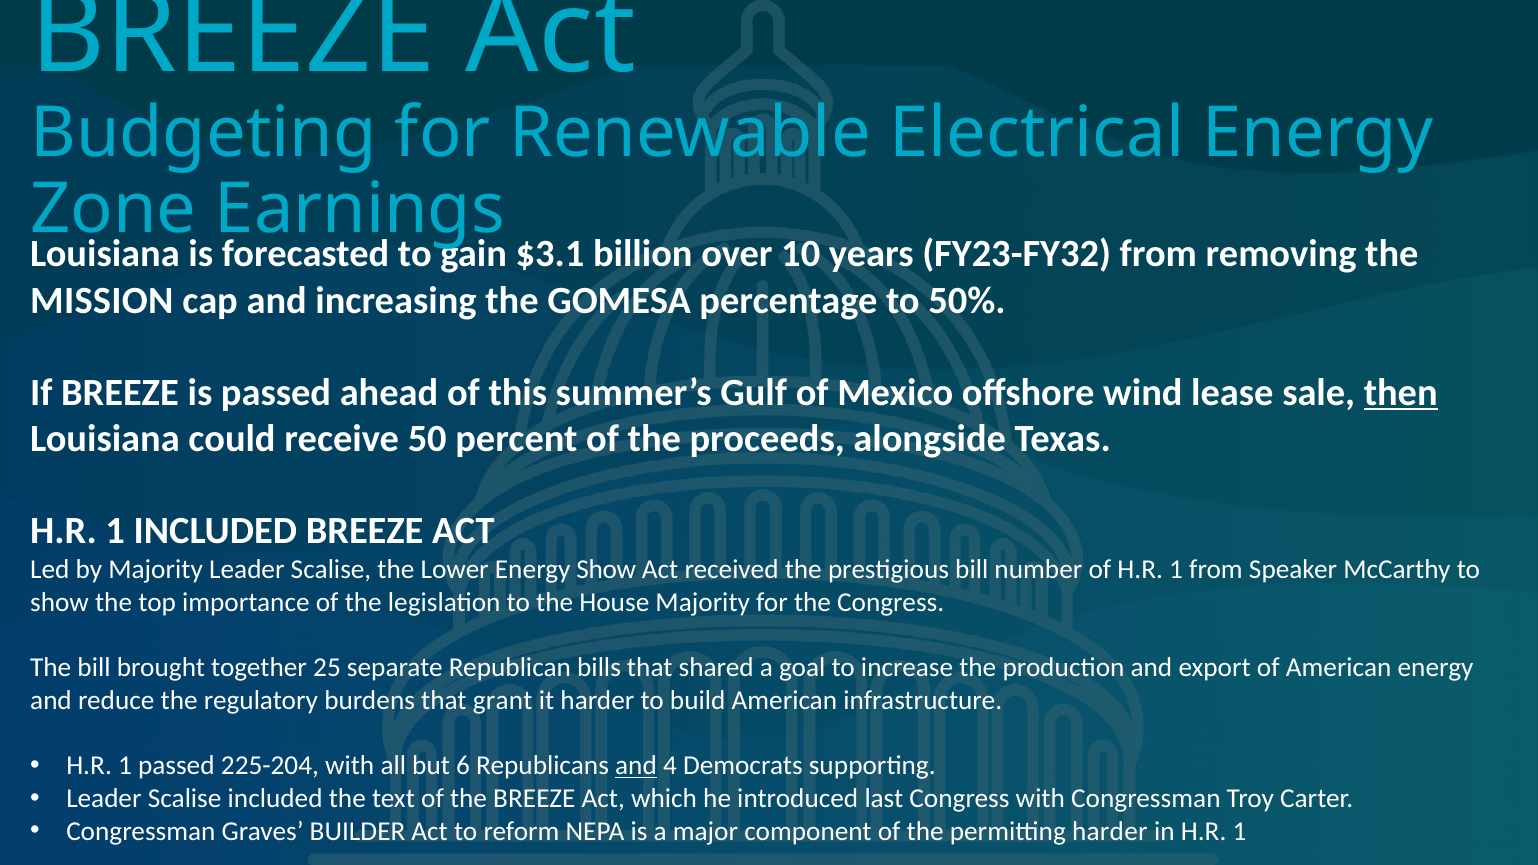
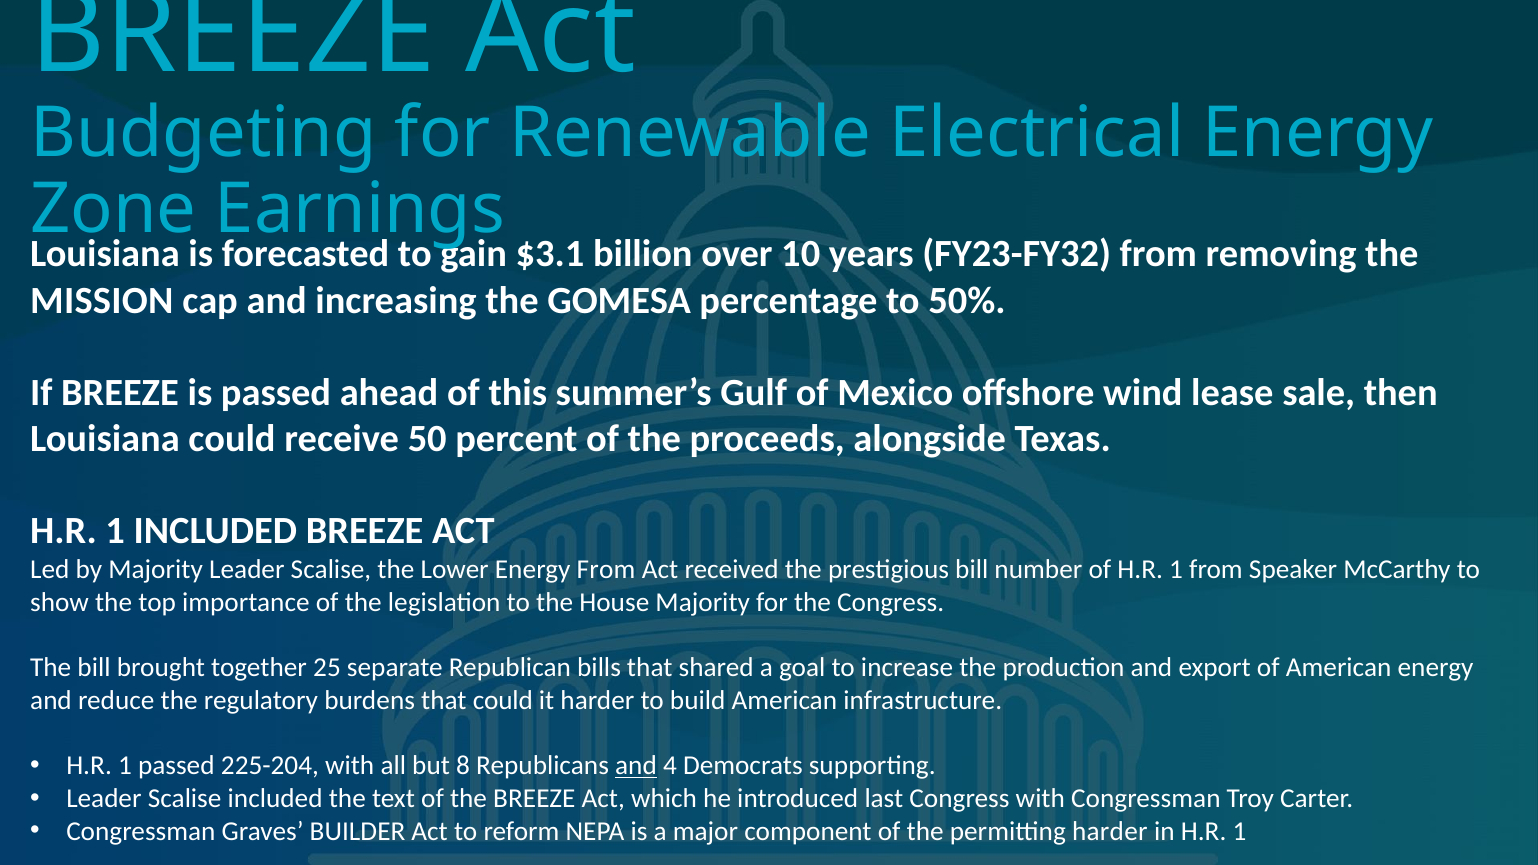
then underline: present -> none (1401, 393)
Energy Show: Show -> From (606, 570)
that grant: grant -> could (503, 701)
6: 6 -> 8 (463, 766)
